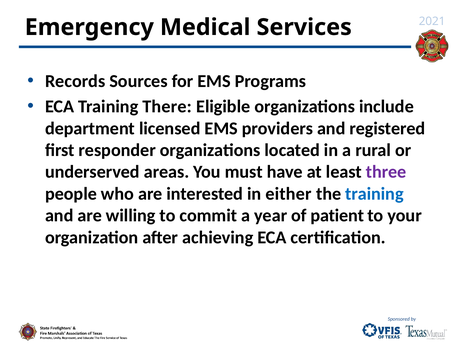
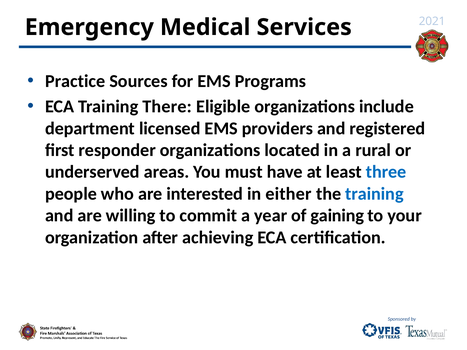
Records: Records -> Practice (75, 81)
three colour: purple -> blue (386, 172)
patient: patient -> gaining (337, 216)
